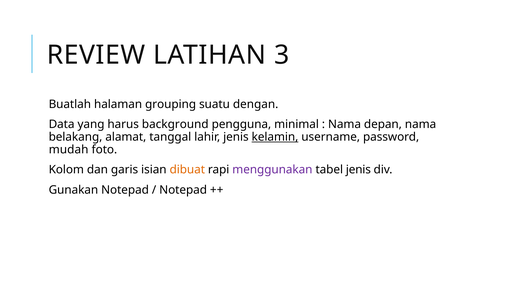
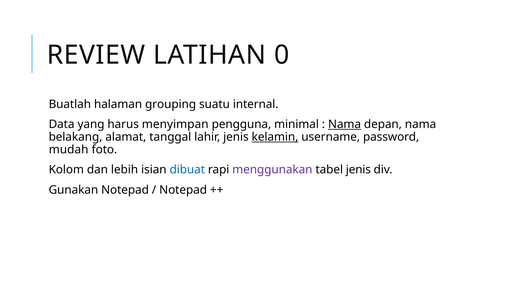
3: 3 -> 0 (282, 55)
dengan: dengan -> internal (256, 104)
background: background -> menyimpan (175, 124)
Nama underline: none -> present (345, 124)
garis: garis -> lebih (125, 169)
dibuat colour: orange -> blue (187, 169)
